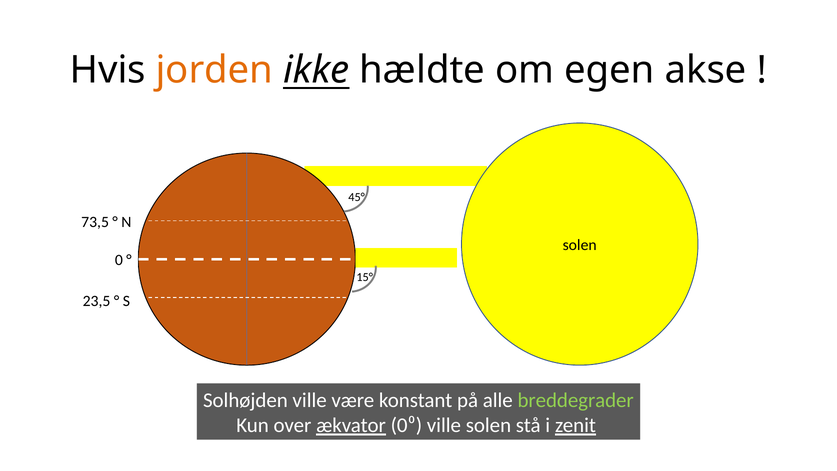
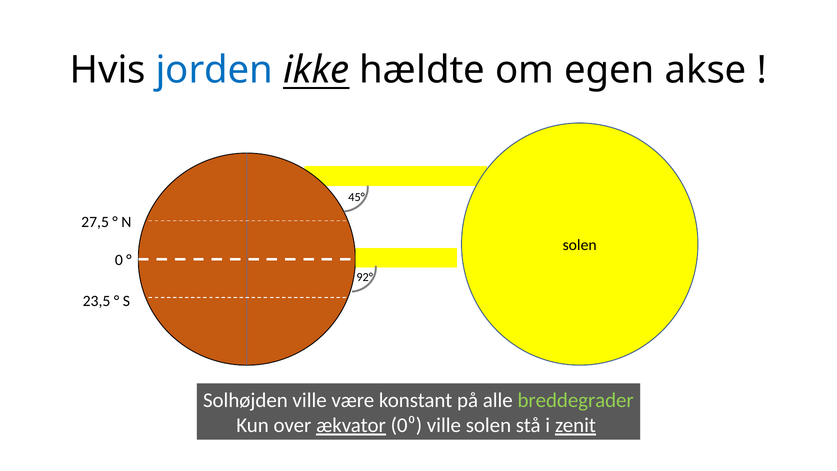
jorden colour: orange -> blue (214, 70)
73,5: 73,5 -> 27,5 (95, 222)
15°: 15° -> 92° (365, 277)
